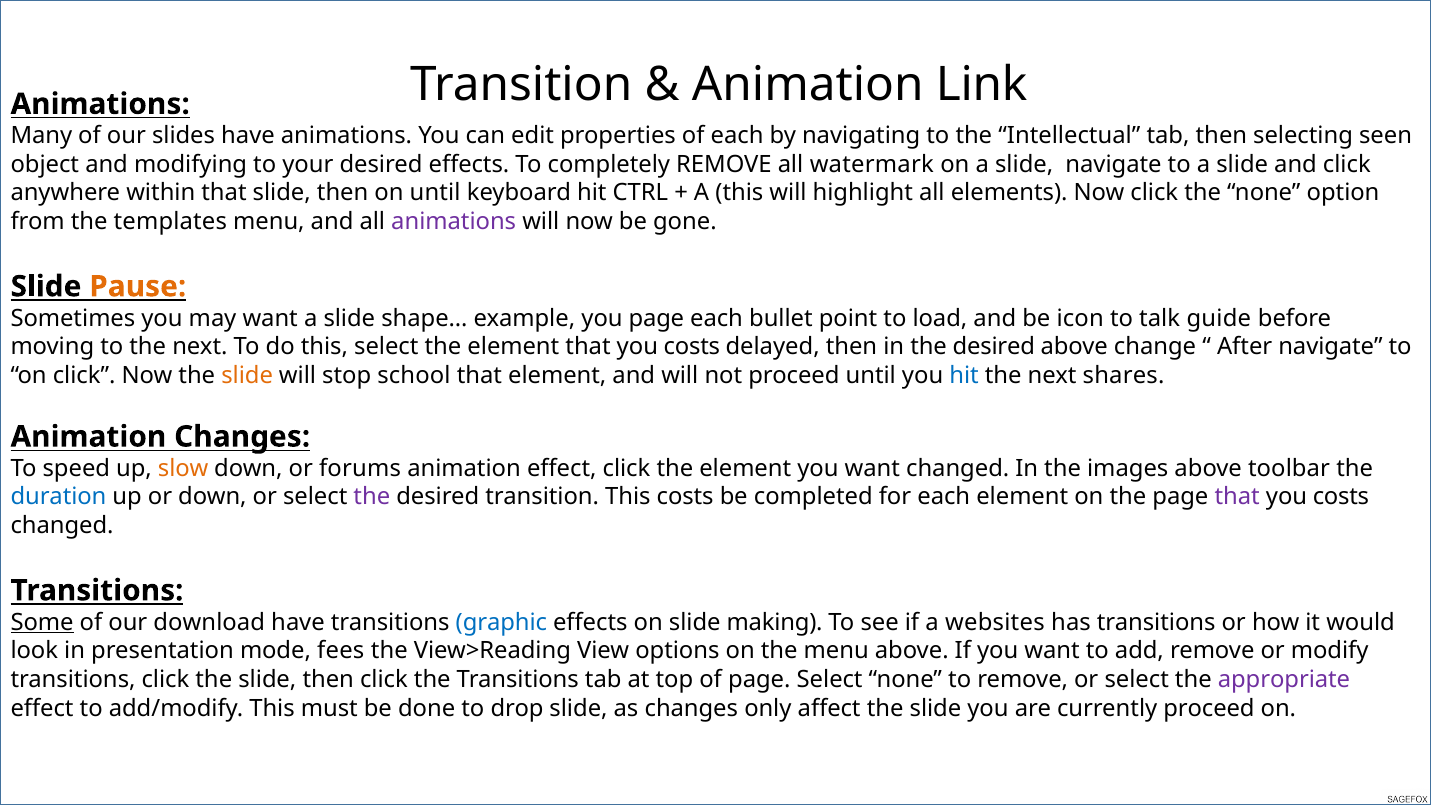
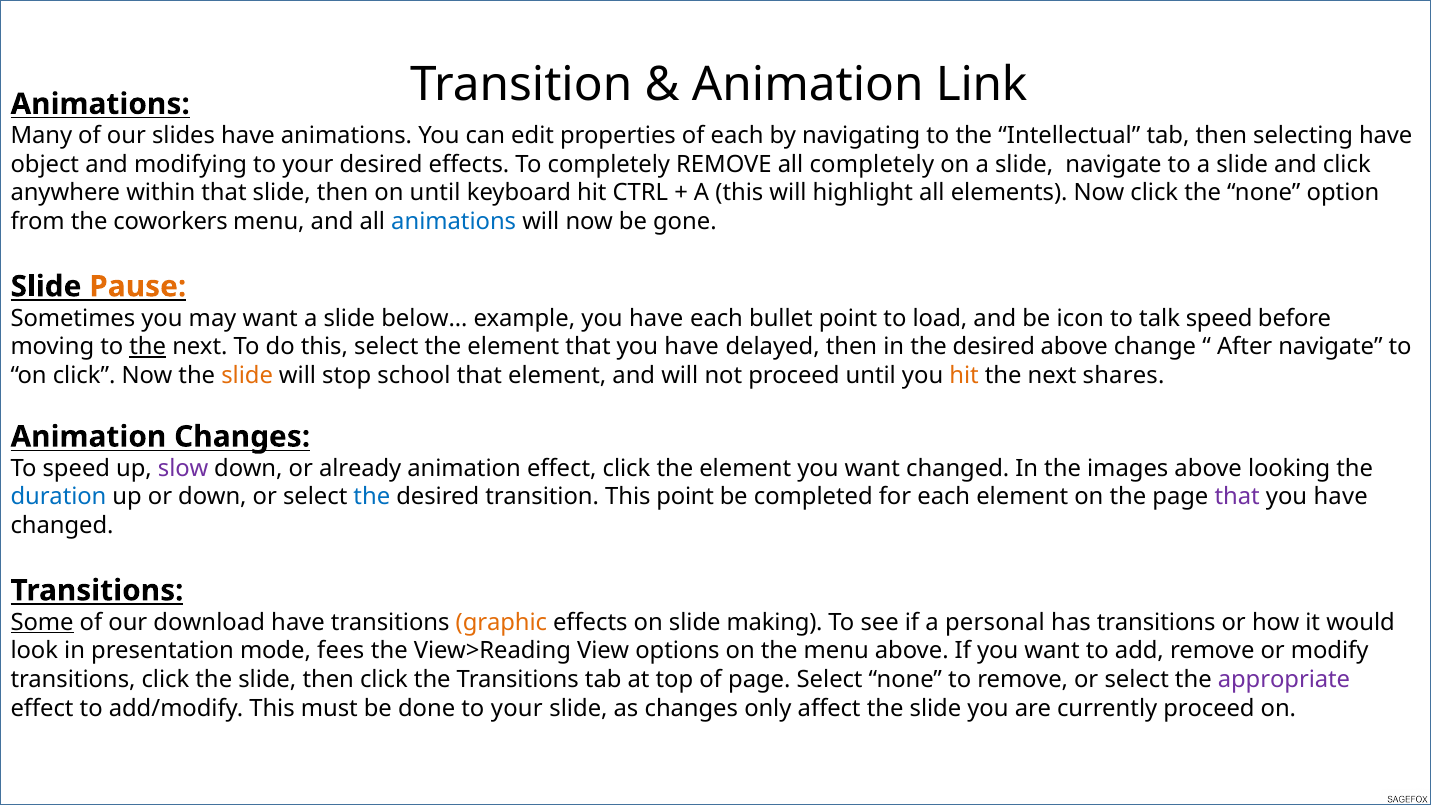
selecting seen: seen -> have (1386, 136)
all watermark: watermark -> completely (872, 164)
templates: templates -> coworkers (171, 222)
animations colour: purple -> blue (454, 222)
shape…: shape… -> below… (424, 318)
example you page: page -> have (656, 318)
talk guide: guide -> speed (1219, 318)
the underline: none -> present (148, 347)
element that you costs: costs -> have (692, 347)
hit colour: blue -> orange (964, 375)
slow colour: orange -> purple (183, 468)
forums: forums -> already (360, 468)
toolbar: toolbar -> looking (1289, 468)
the colour: purple -> blue (372, 497)
This costs: costs -> point (685, 497)
costs: costs -> have (1341, 497)
graphic colour: blue -> orange (501, 622)
websites: websites -> personal (995, 622)
done to drop: drop -> your (517, 708)
